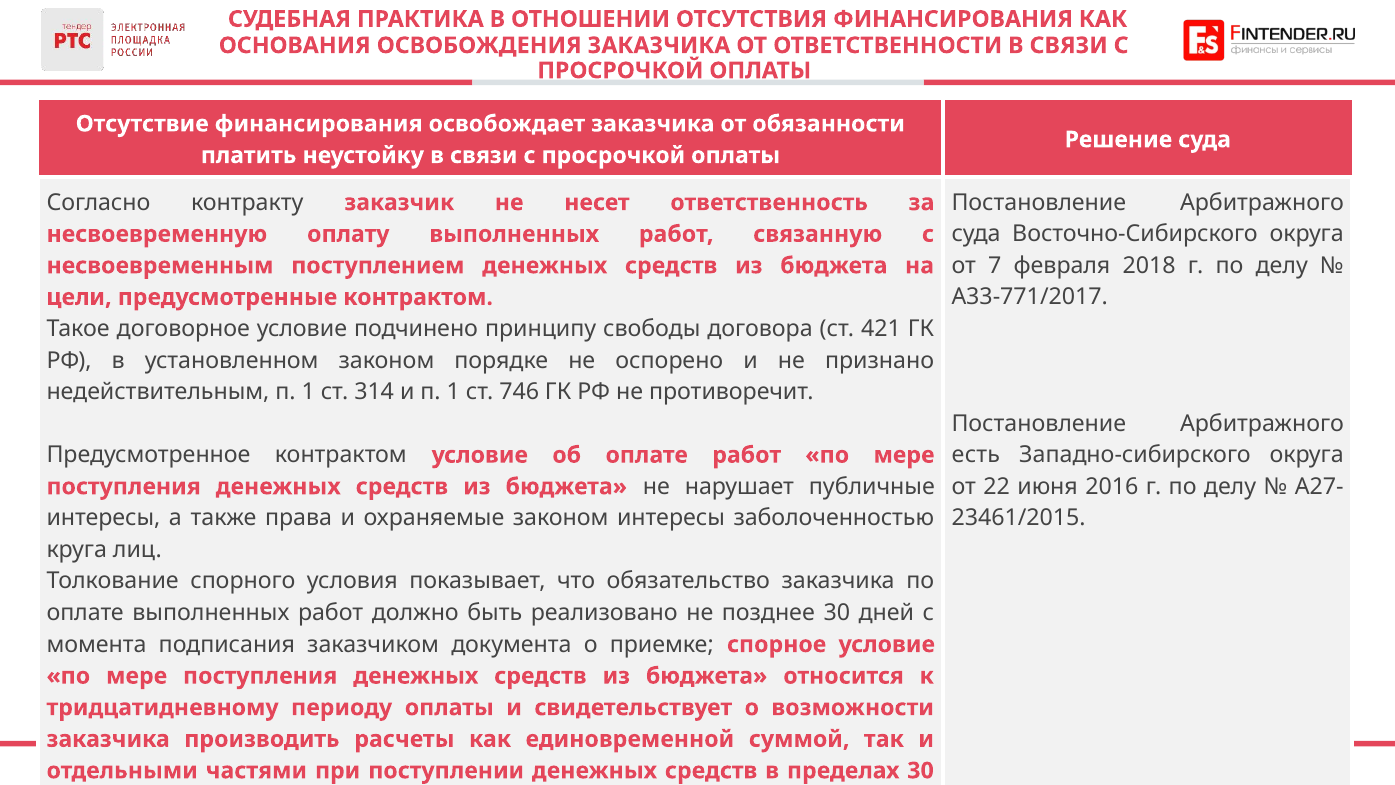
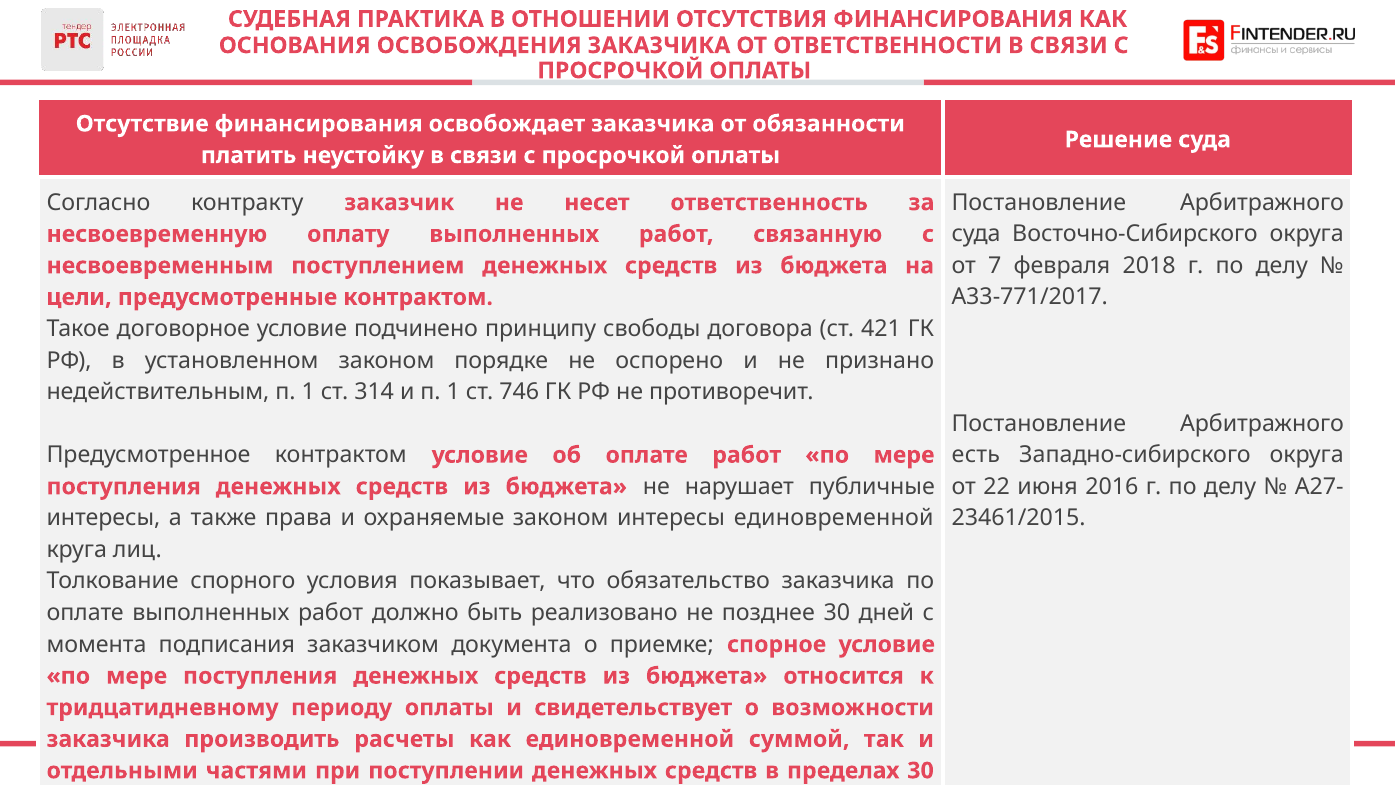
интересы заболоченностью: заболоченностью -> единовременной (834, 518)
